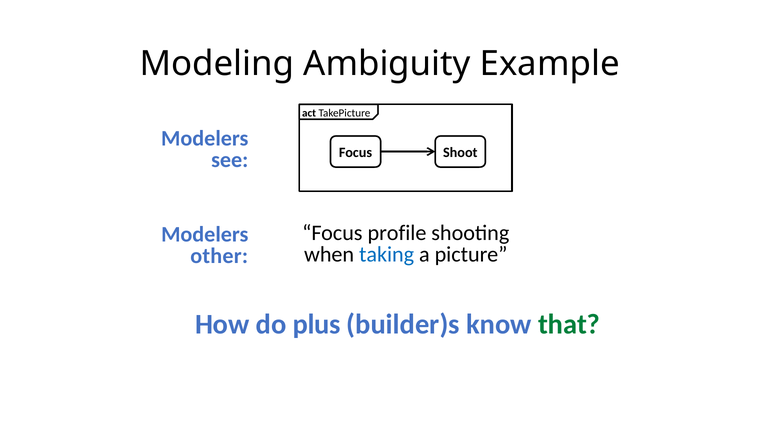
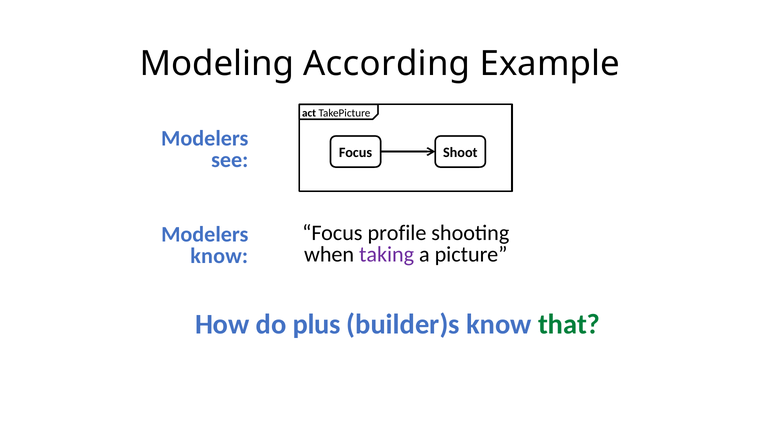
Ambiguity: Ambiguity -> According (387, 64)
taking colour: blue -> purple (387, 255)
other: other -> know (219, 256)
